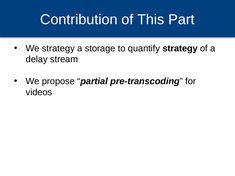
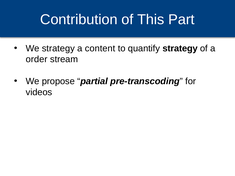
storage: storage -> content (100, 48)
delay: delay -> order (37, 59)
